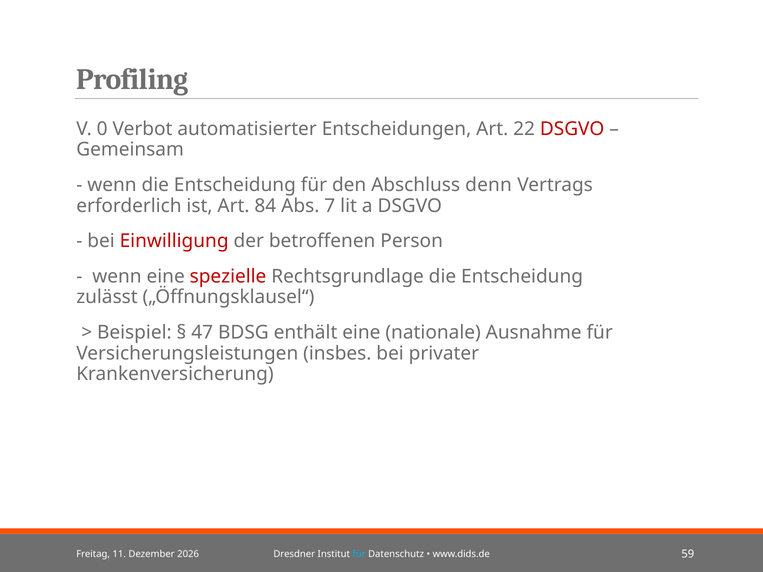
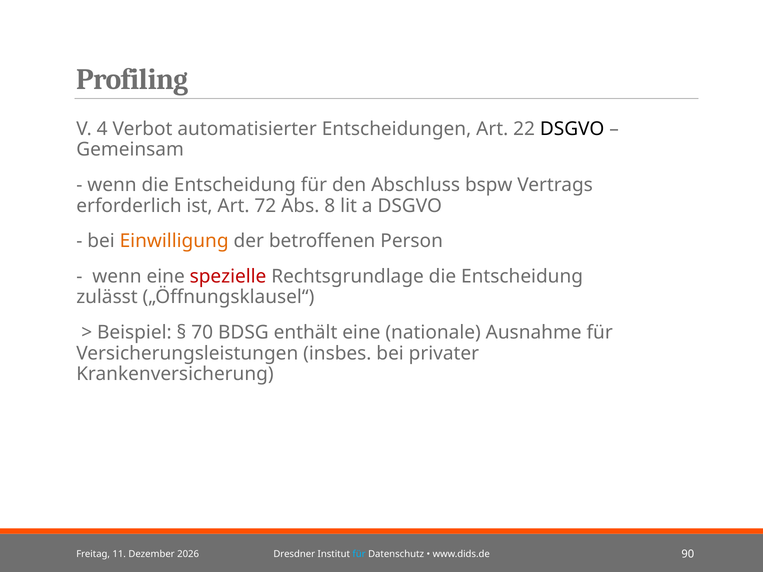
0: 0 -> 4 (102, 129)
DSGVO colour: red -> black (572, 129)
denn: denn -> bspw (489, 185)
84: 84 -> 72 (265, 206)
7: 7 -> 8 (330, 206)
Einwilligung colour: red -> orange (174, 241)
47: 47 -> 70 (202, 333)
59: 59 -> 90 (688, 554)
